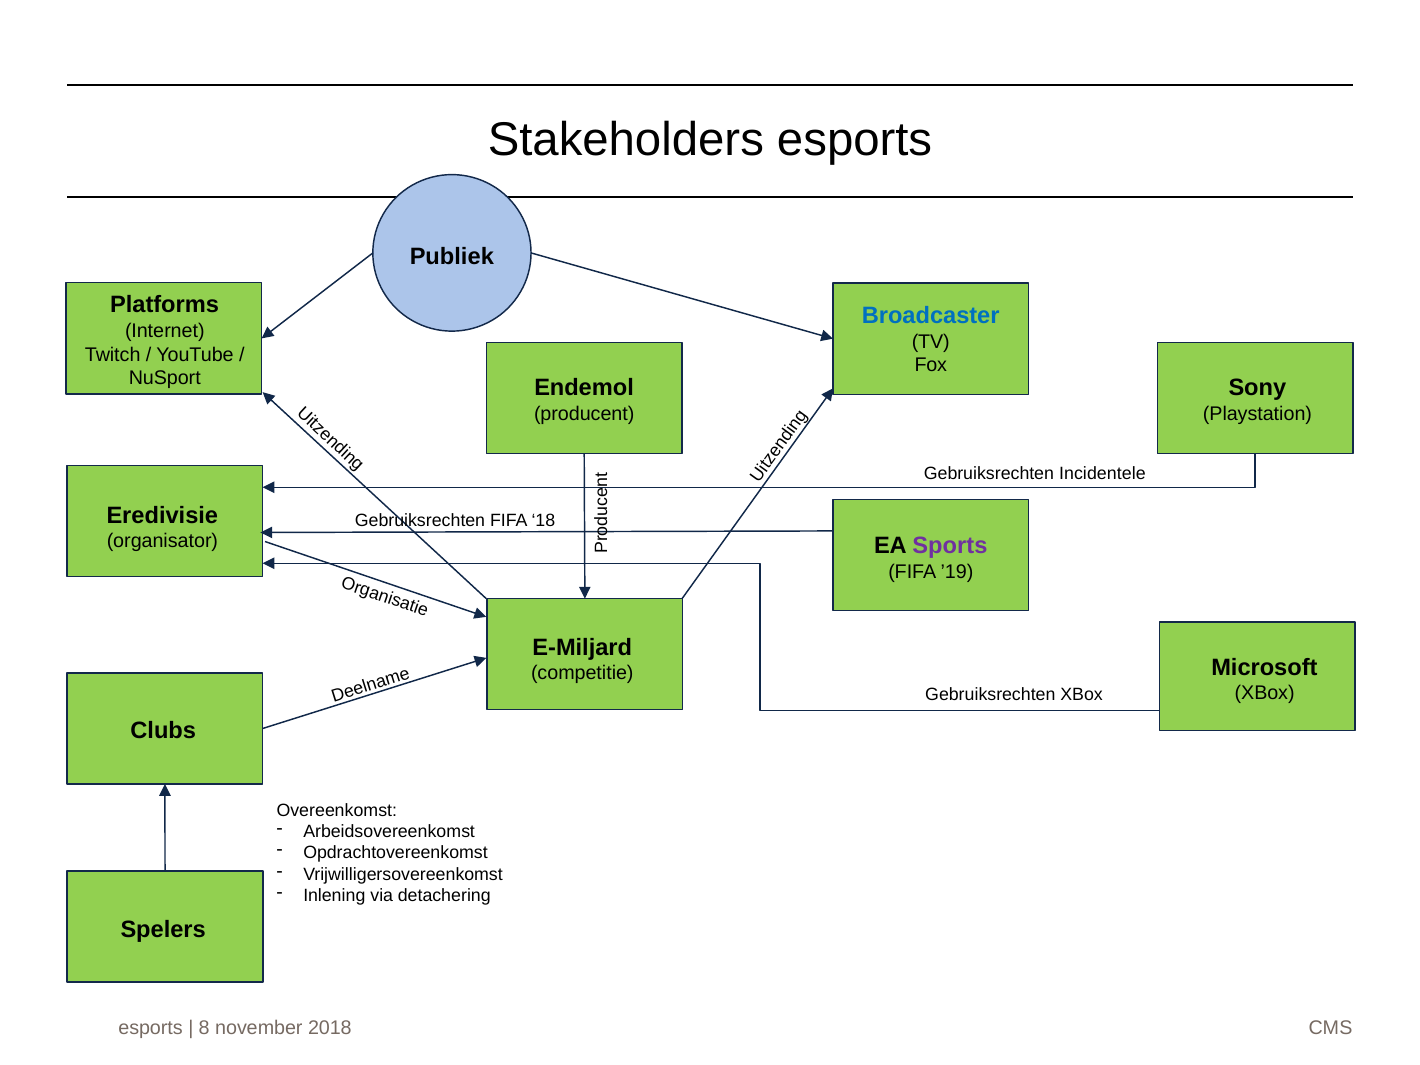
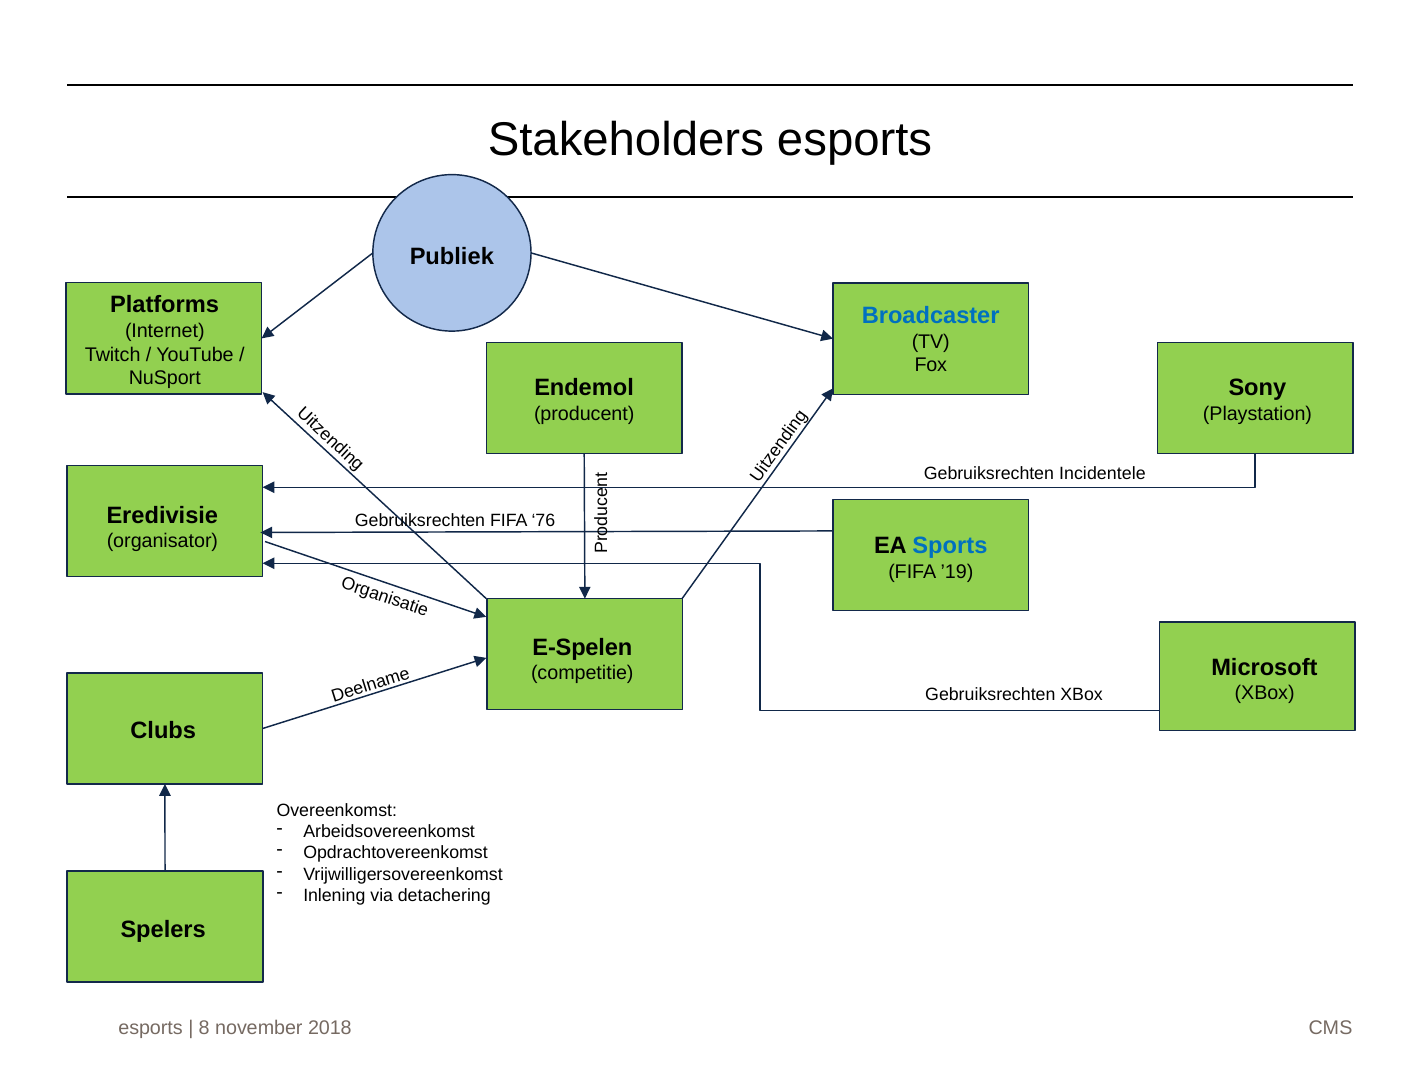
18: 18 -> 76 (543, 520)
Sports colour: purple -> blue (950, 546)
E-Miljard: E-Miljard -> E-Spelen (582, 648)
